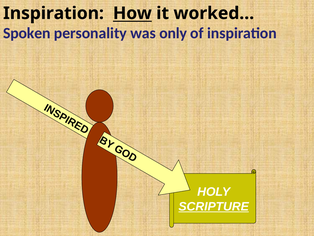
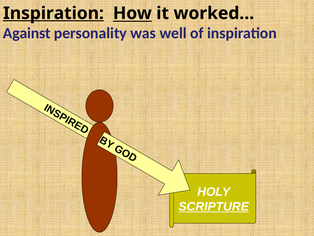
Inspiration underline: none -> present (53, 13)
Spoken: Spoken -> Against (27, 33)
only: only -> well (173, 33)
